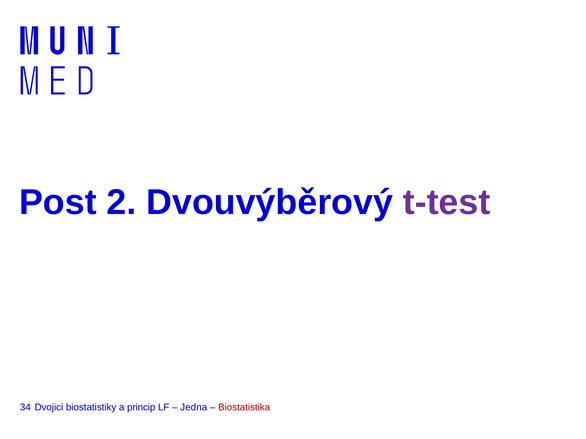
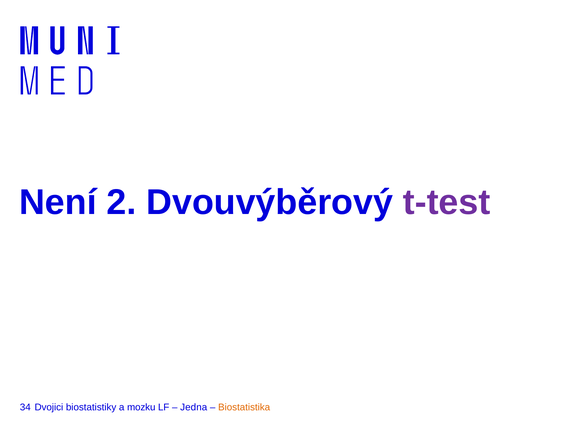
Post: Post -> Není (58, 203)
princip: princip -> mozku (141, 408)
Biostatistika colour: red -> orange (244, 408)
